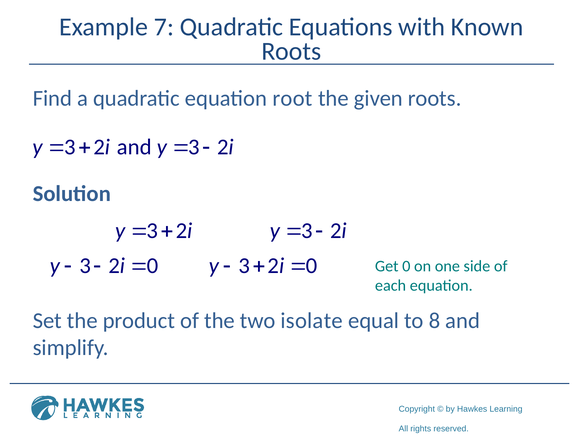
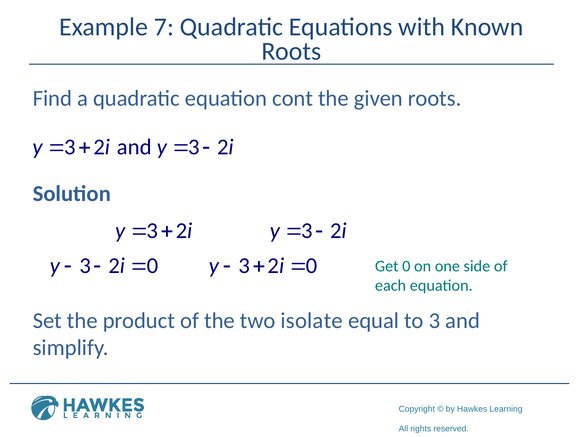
root: root -> cont (293, 98)
to 8: 8 -> 3 (434, 321)
